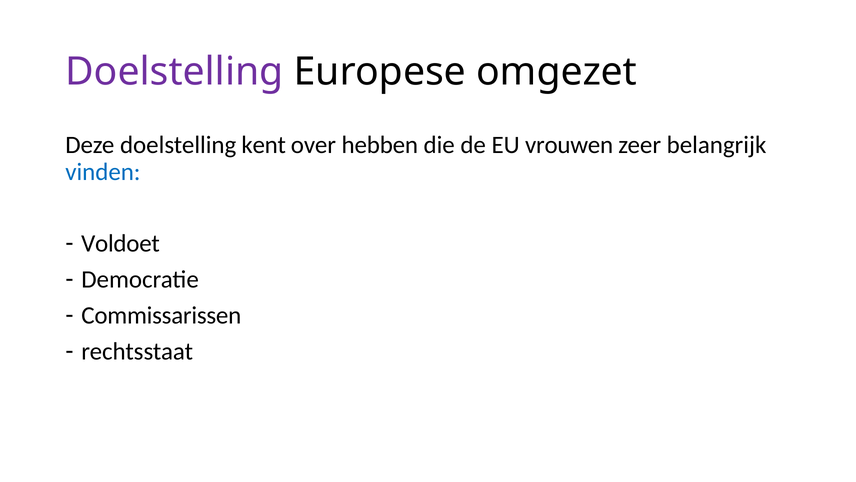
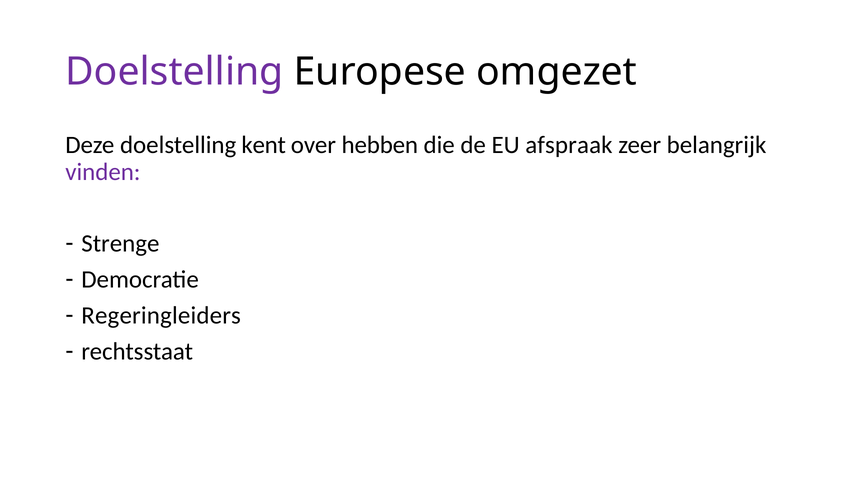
vrouwen: vrouwen -> afspraak (569, 145)
vinden colour: blue -> purple (103, 172)
Voldoet: Voldoet -> Strenge (120, 243)
Commissarissen: Commissarissen -> Regeringleiders (161, 315)
